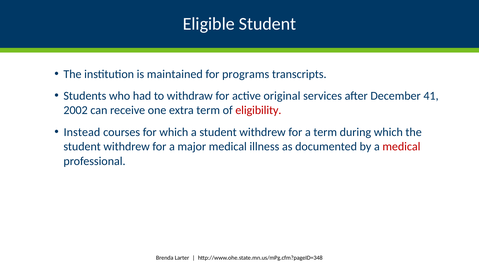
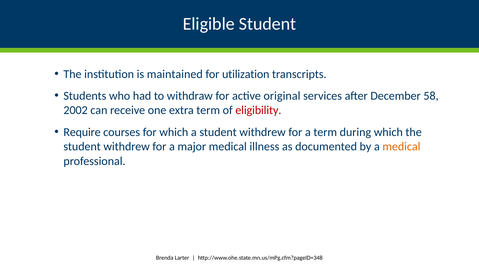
programs: programs -> utilization (246, 74)
41: 41 -> 58 (431, 96)
Instead: Instead -> Require (82, 132)
medical colour: red -> orange (401, 146)
